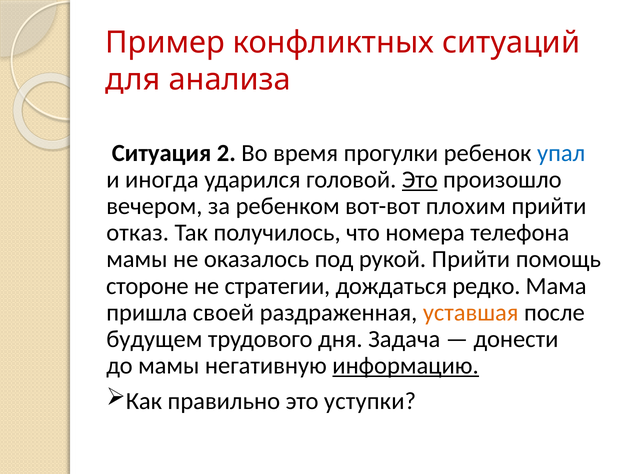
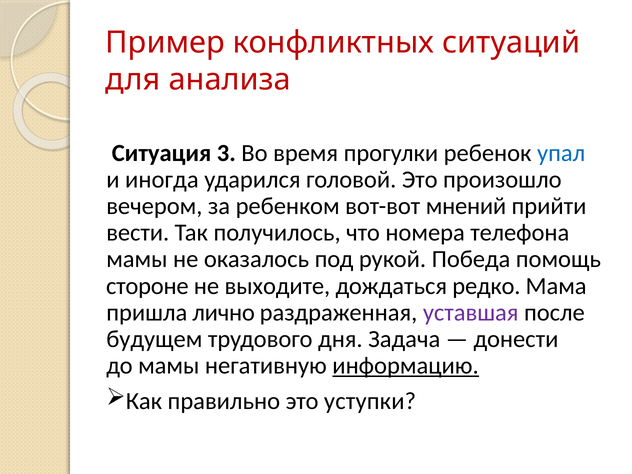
2: 2 -> 3 (226, 153)
Это underline: present -> none (420, 180)
плохим: плохим -> мнений (466, 206)
отказ: отказ -> вести (138, 233)
рукой Прийти: Прийти -> Победа (471, 259)
стратегии: стратегии -> выходите (277, 286)
своей: своей -> лично (224, 312)
уставшая colour: orange -> purple (471, 312)
